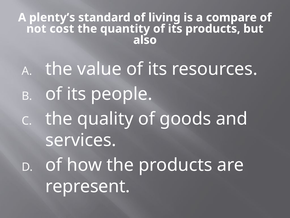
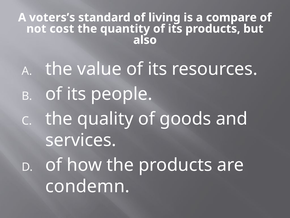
plenty’s: plenty’s -> voters’s (52, 17)
represent: represent -> condemn (87, 186)
